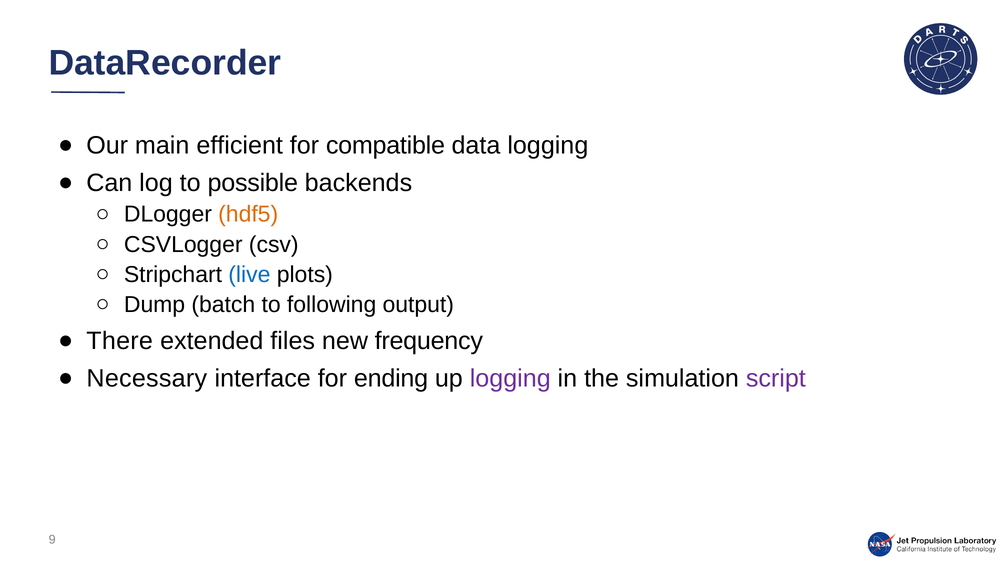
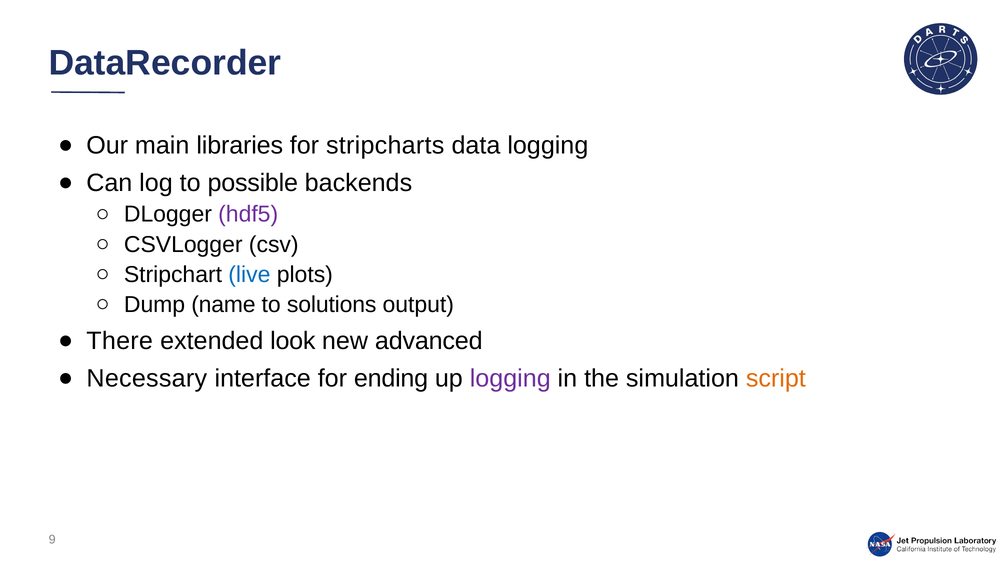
efficient: efficient -> libraries (240, 146)
compatible: compatible -> stripcharts (385, 146)
hdf5 colour: orange -> purple (248, 214)
batch: batch -> name (223, 304)
following: following -> solutions (332, 304)
files: files -> look (293, 341)
frequency: frequency -> advanced (429, 341)
script colour: purple -> orange (776, 378)
